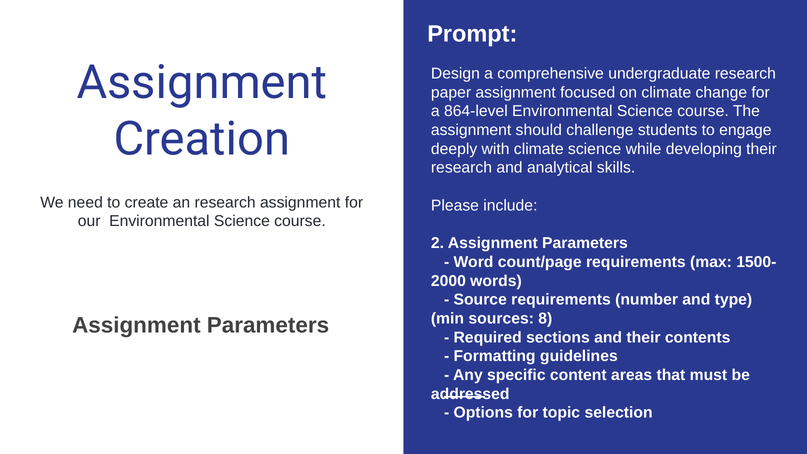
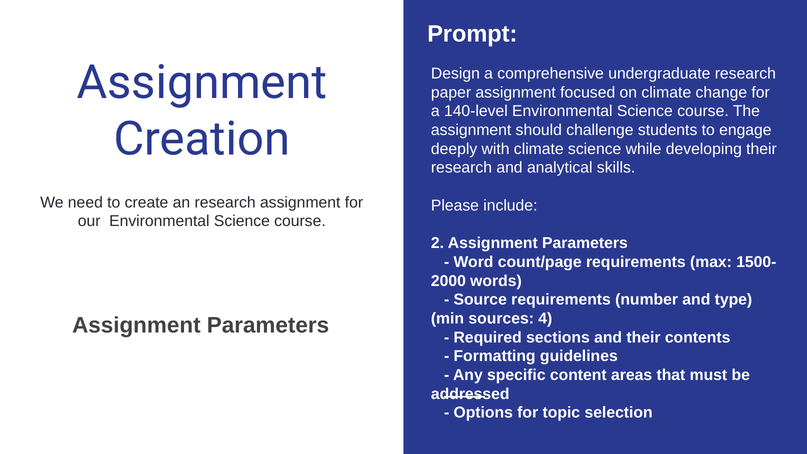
864-level: 864-level -> 140-level (476, 111)
8: 8 -> 4 (545, 318)
